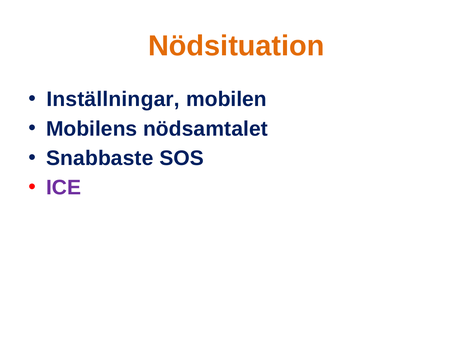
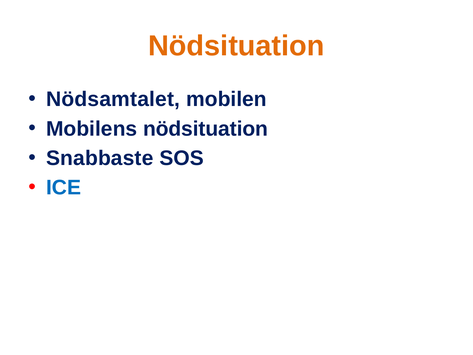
Inställningar: Inställningar -> Nödsamtalet (113, 99)
Mobilens nödsamtalet: nödsamtalet -> nödsituation (206, 129)
ICE colour: purple -> blue (64, 188)
